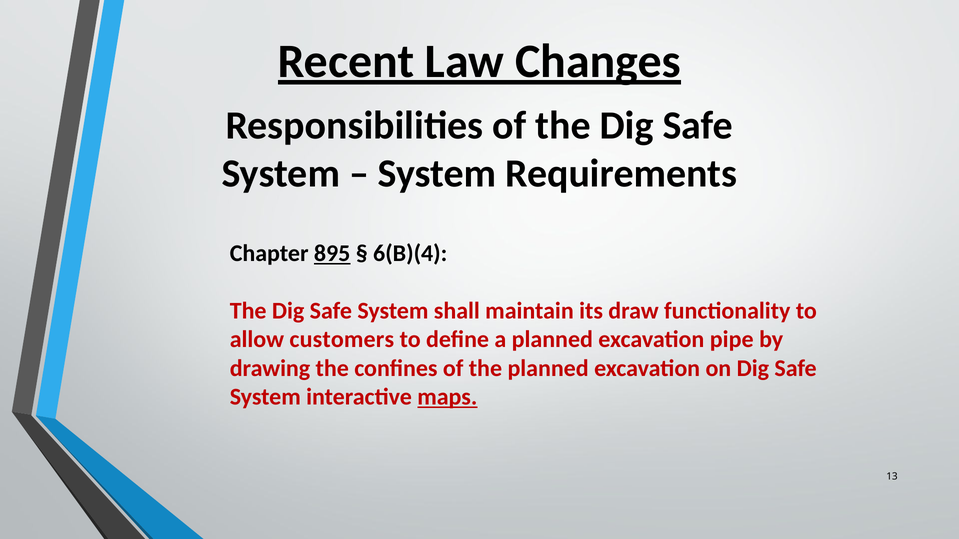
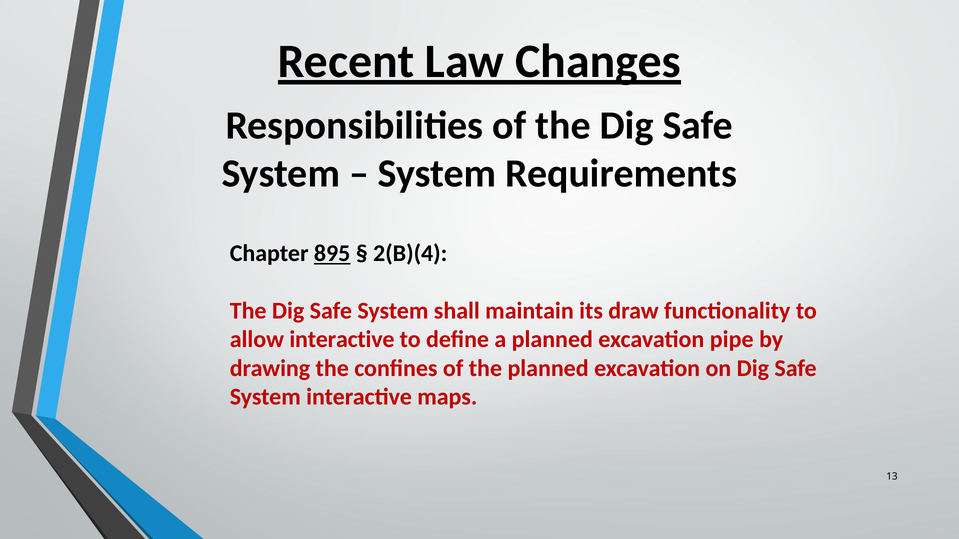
6(B)(4: 6(B)(4 -> 2(B)(4 (410, 253)
allow customers: customers -> interactive (342, 340)
maps underline: present -> none (447, 397)
